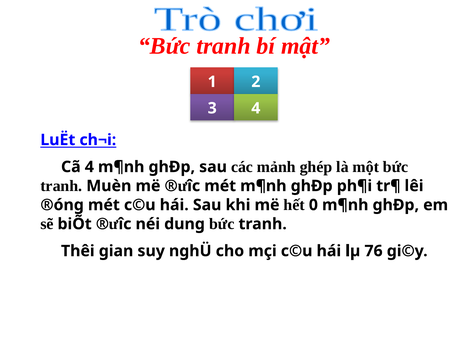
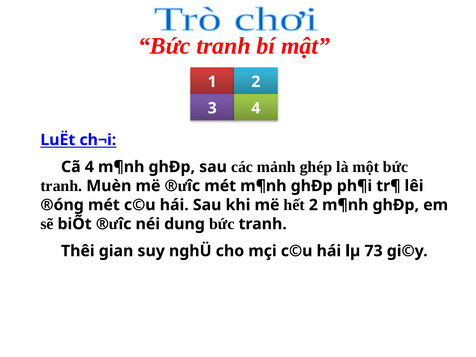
hết 0: 0 -> 2 (313, 205)
76: 76 -> 73 (374, 251)
